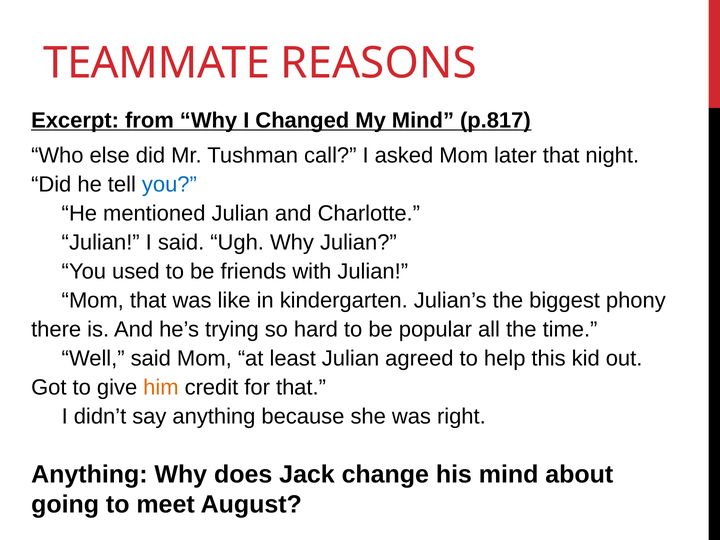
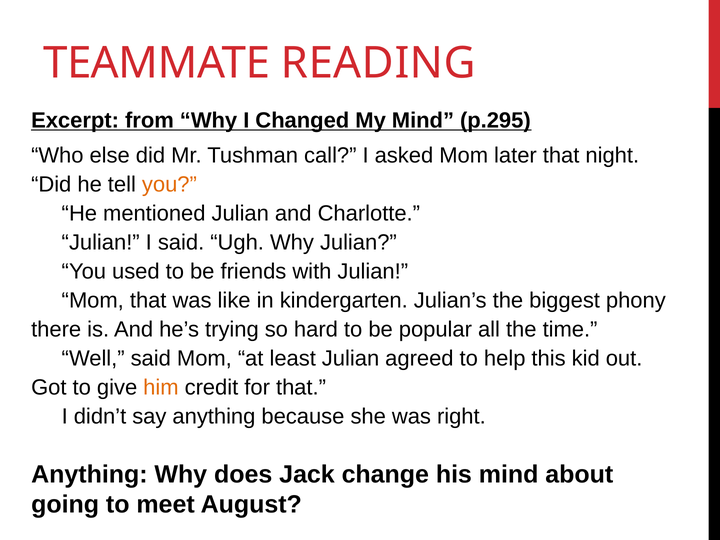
REASONS: REASONS -> READING (378, 63)
p.817: p.817 -> p.295 (495, 120)
you colour: blue -> orange (169, 184)
